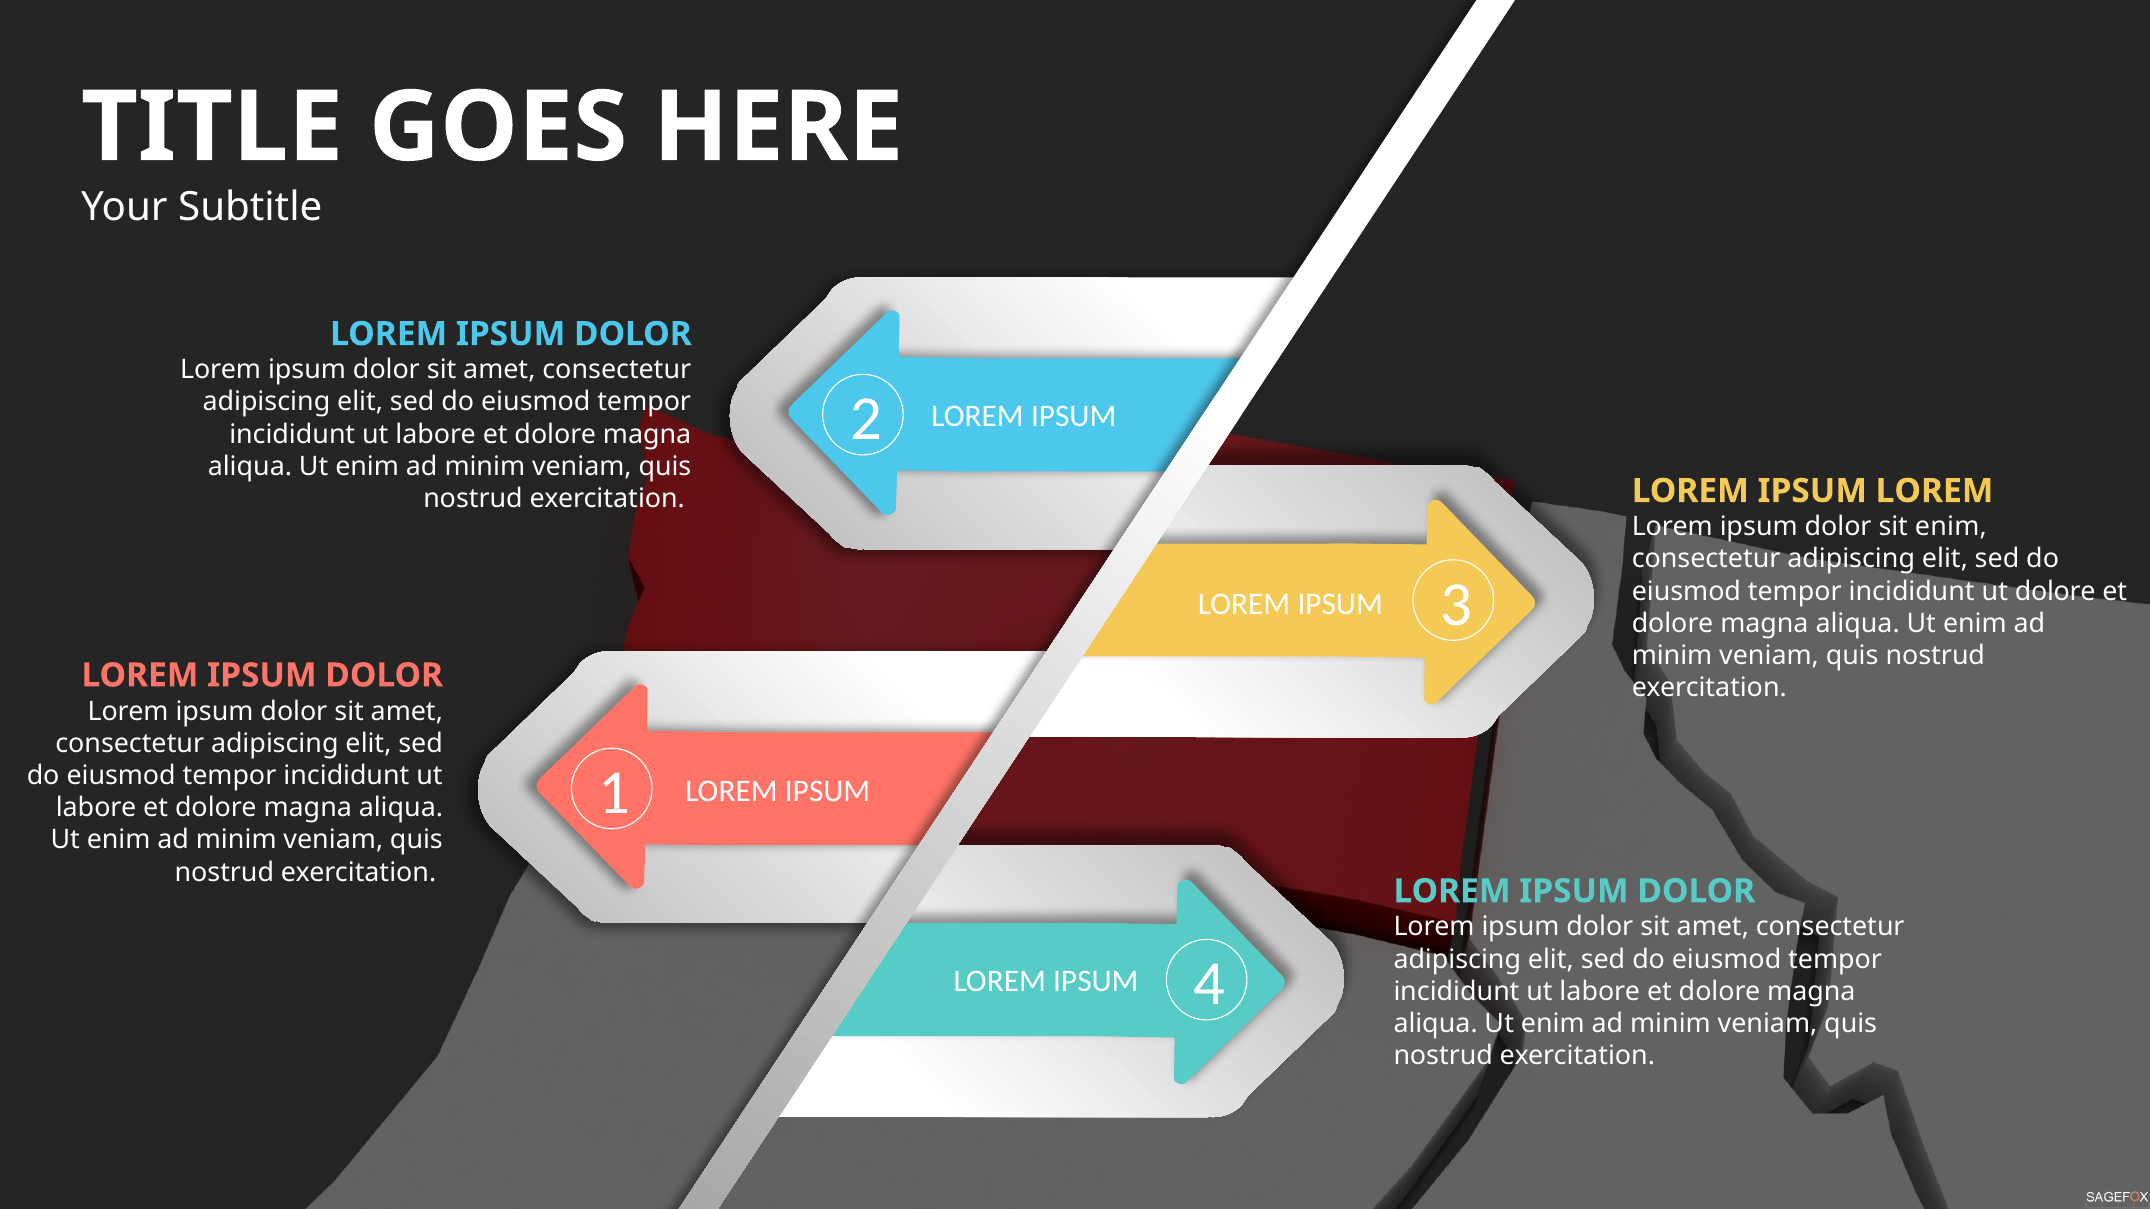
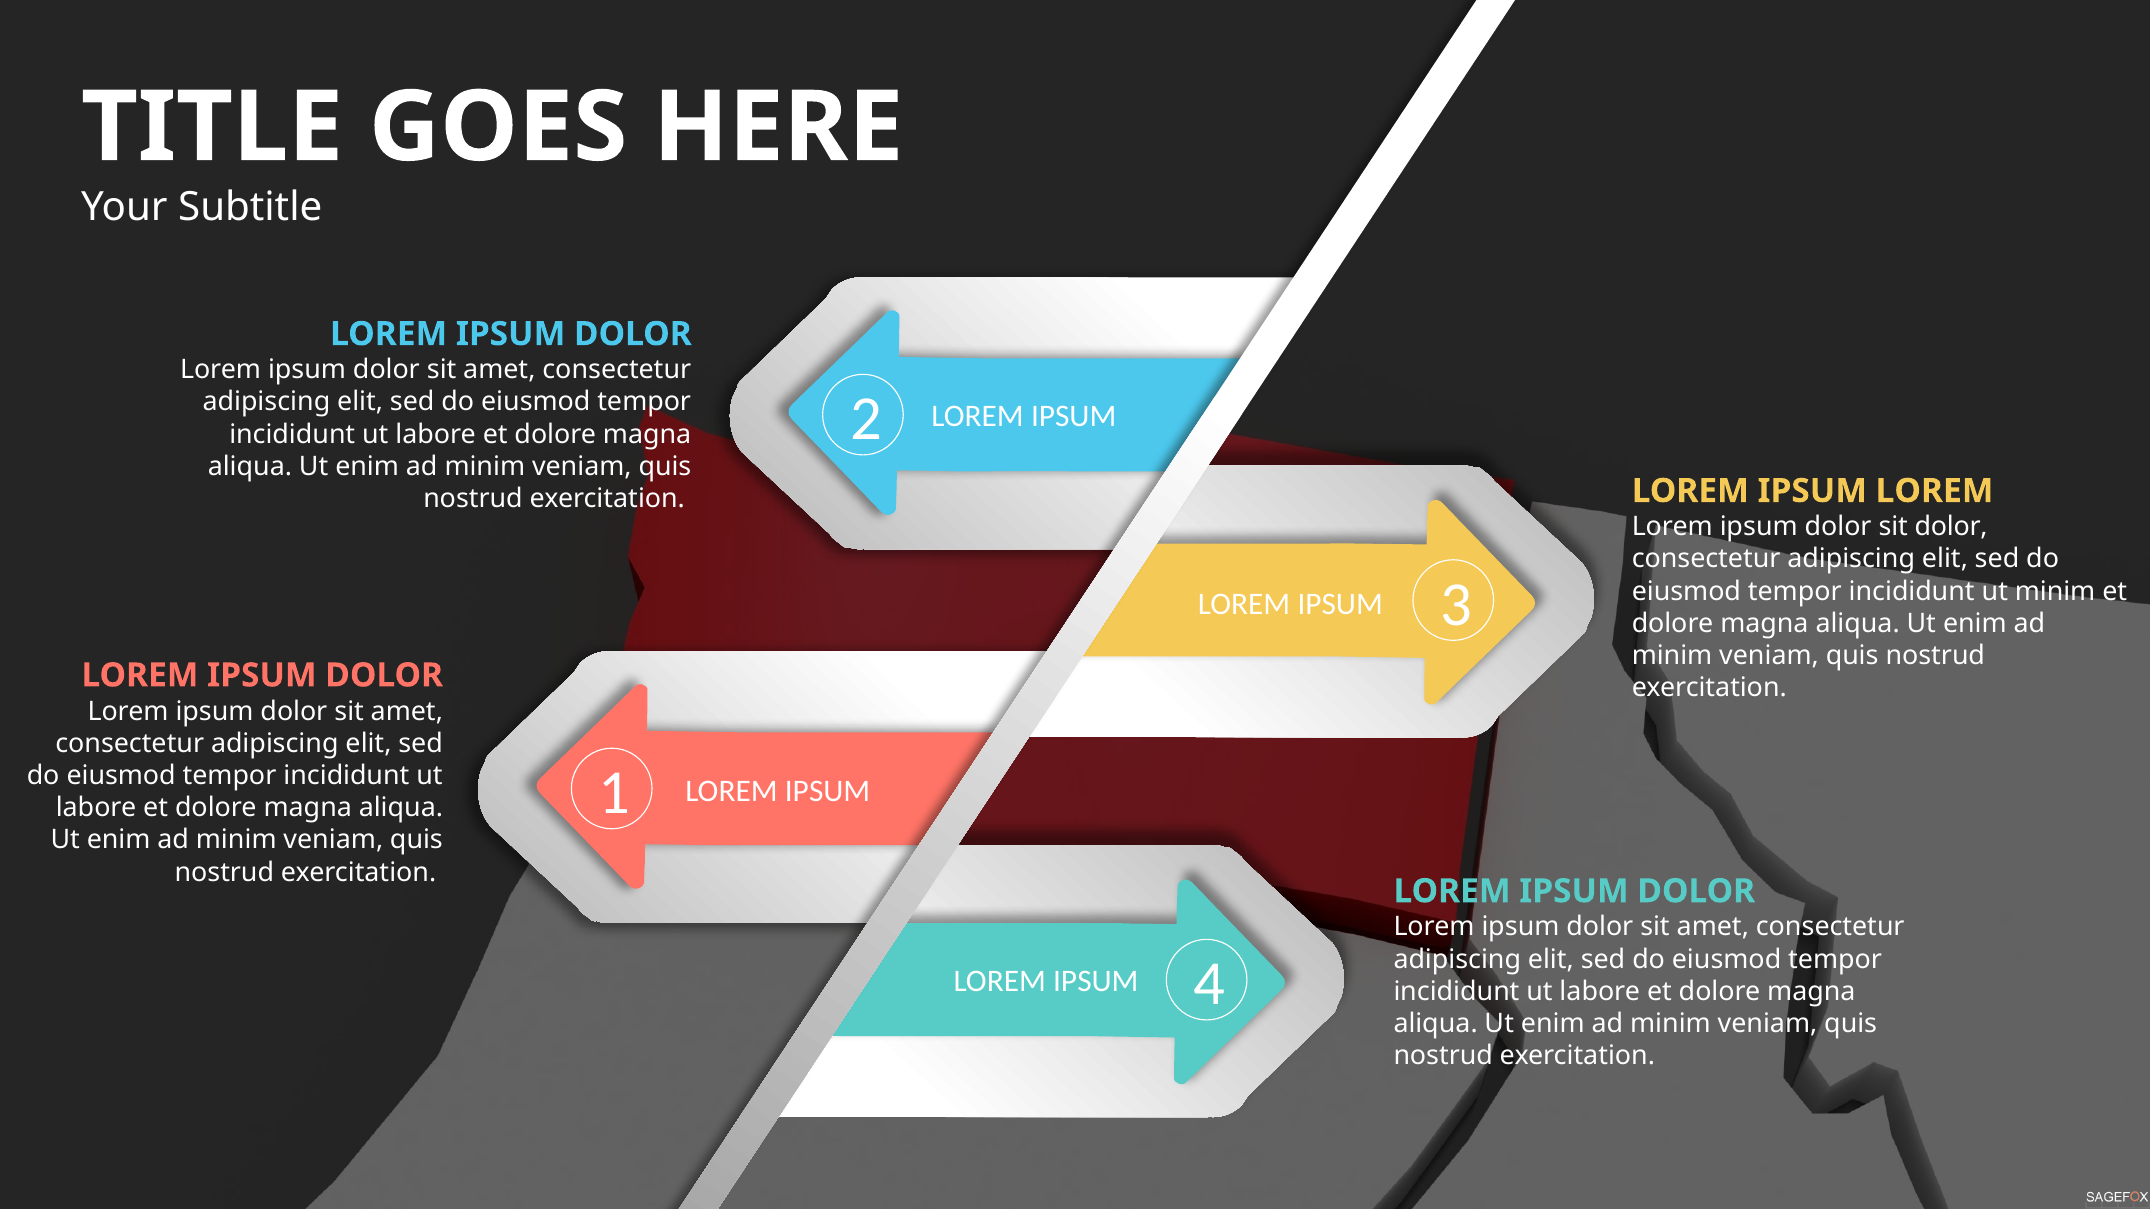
sit enim: enim -> dolor (1951, 527)
ut dolore: dolore -> minim (2055, 591)
